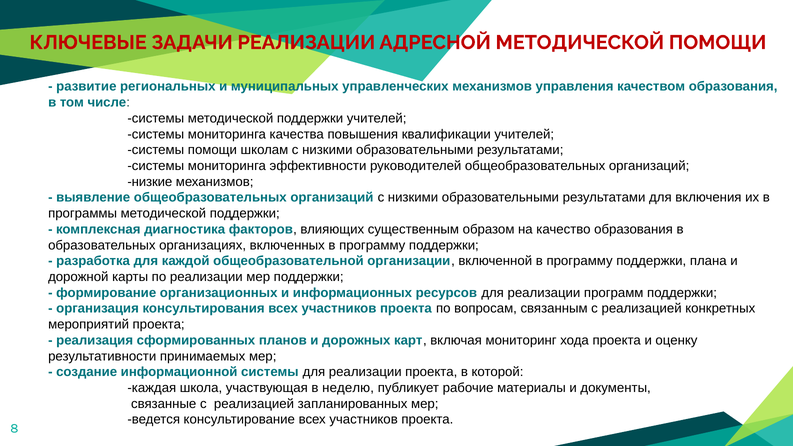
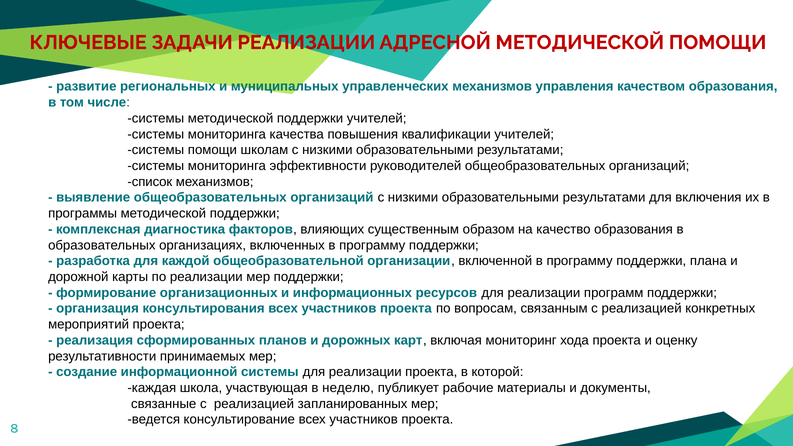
низкие: низкие -> список (150, 182)
